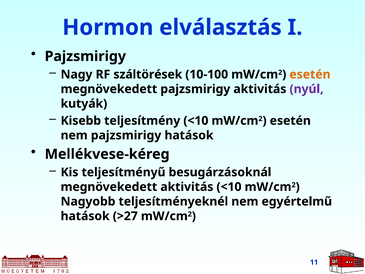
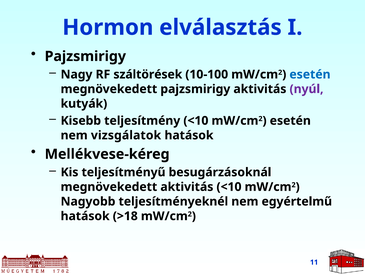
esetén colour: orange -> blue (310, 74)
nem pajzsmirigy: pajzsmirigy -> vizsgálatok (126, 135)
>27: >27 -> >18 (125, 216)
